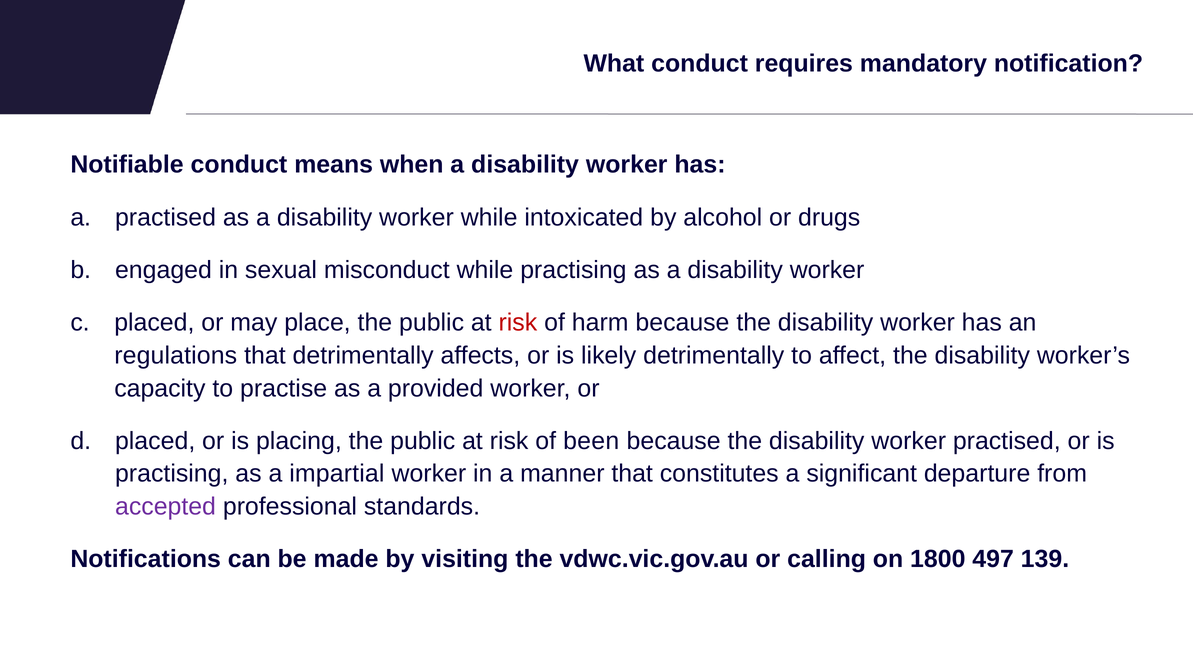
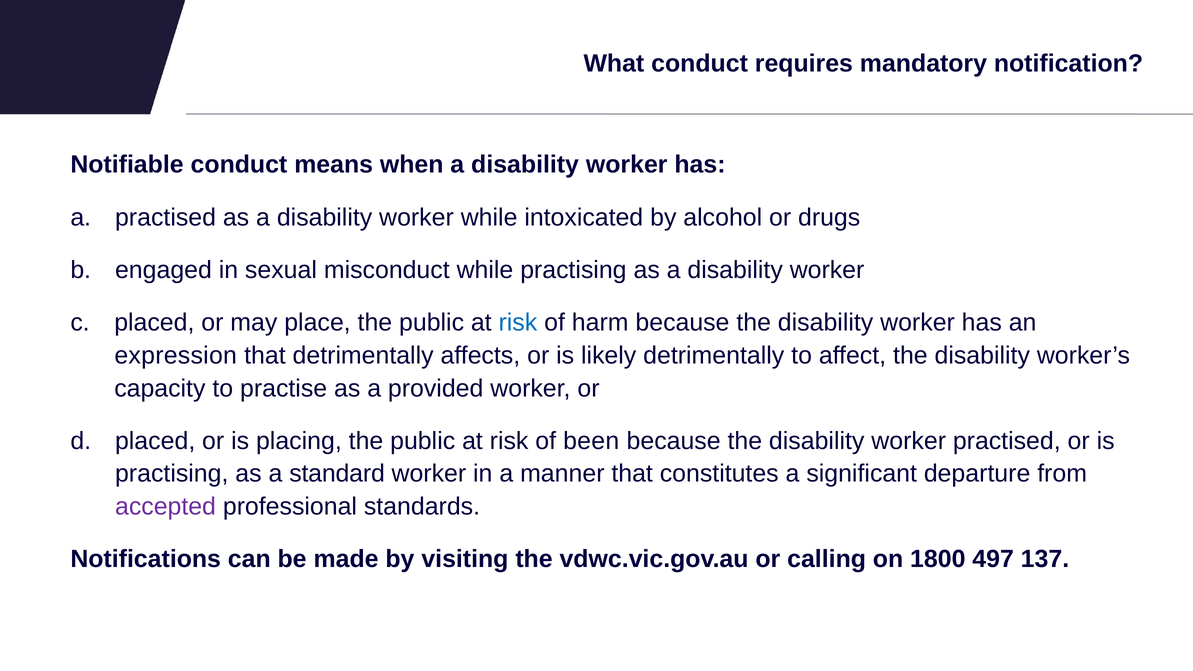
risk colour: red -> blue (518, 323)
regulations: regulations -> expression (176, 356)
impartial: impartial -> standard (337, 474)
139: 139 -> 137 (1045, 559)
